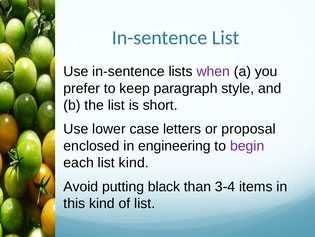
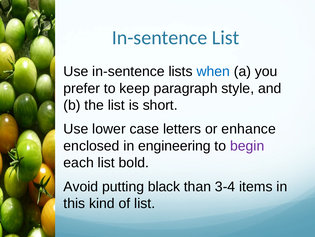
when colour: purple -> blue (213, 71)
proposal: proposal -> enhance (249, 129)
list kind: kind -> bold (134, 162)
